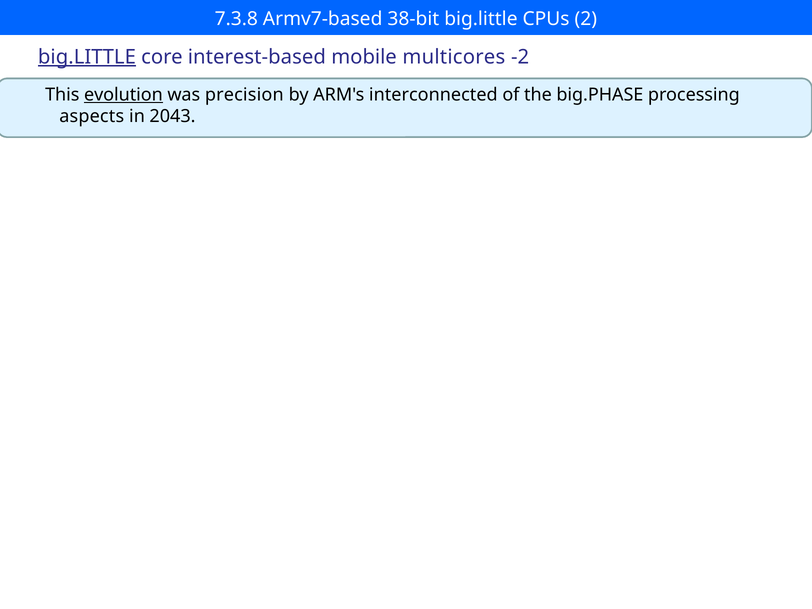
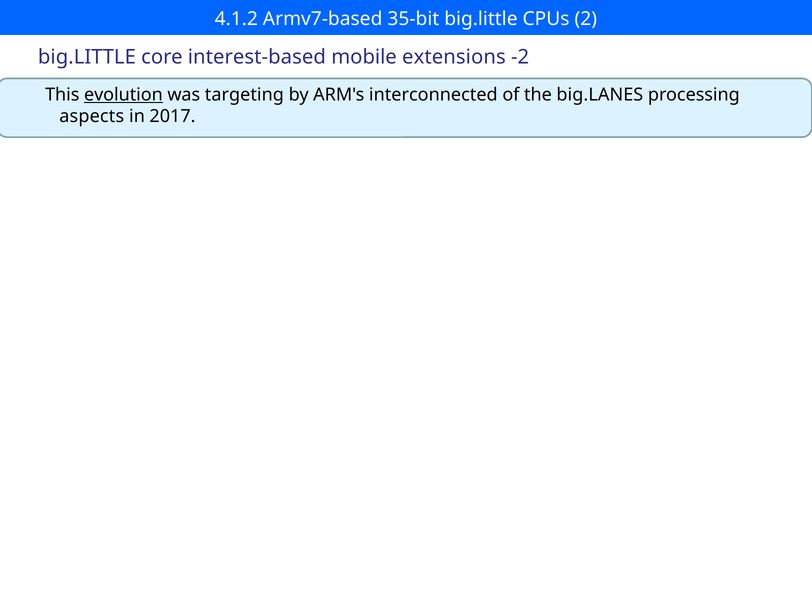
7.3.8: 7.3.8 -> 4.1.2 (236, 19)
38-bit: 38-bit -> 35-bit (413, 19)
big.LITTLE underline: present -> none (87, 57)
multicores: multicores -> extensions (454, 57)
precision: precision -> targeting (244, 95)
big.PHASE: big.PHASE -> big.LANES (600, 95)
2043: 2043 -> 2017 (173, 116)
